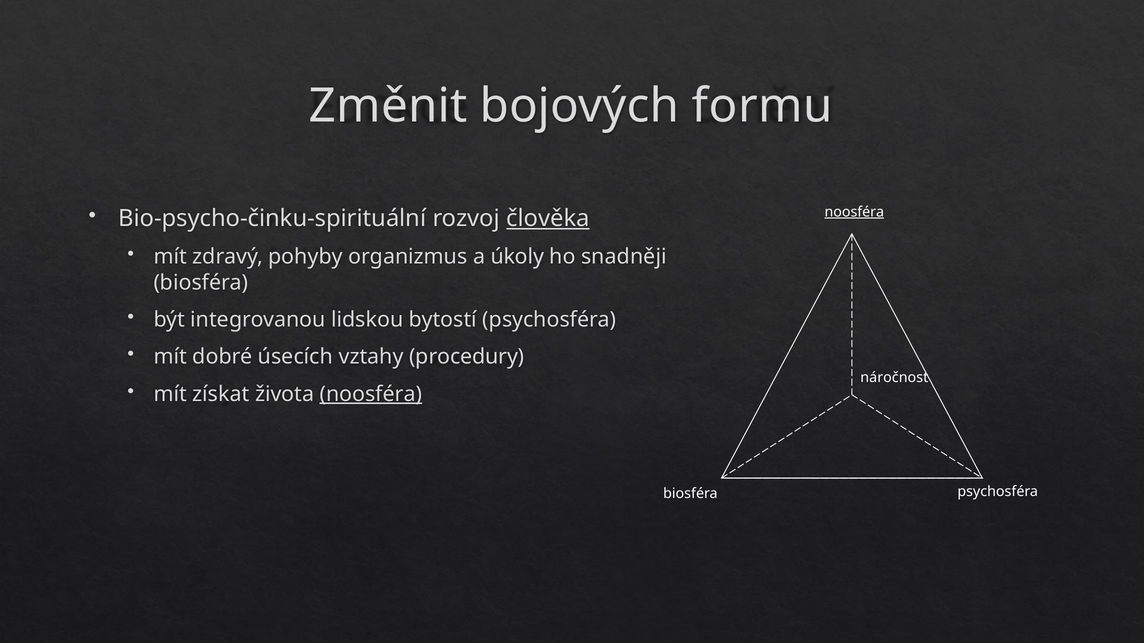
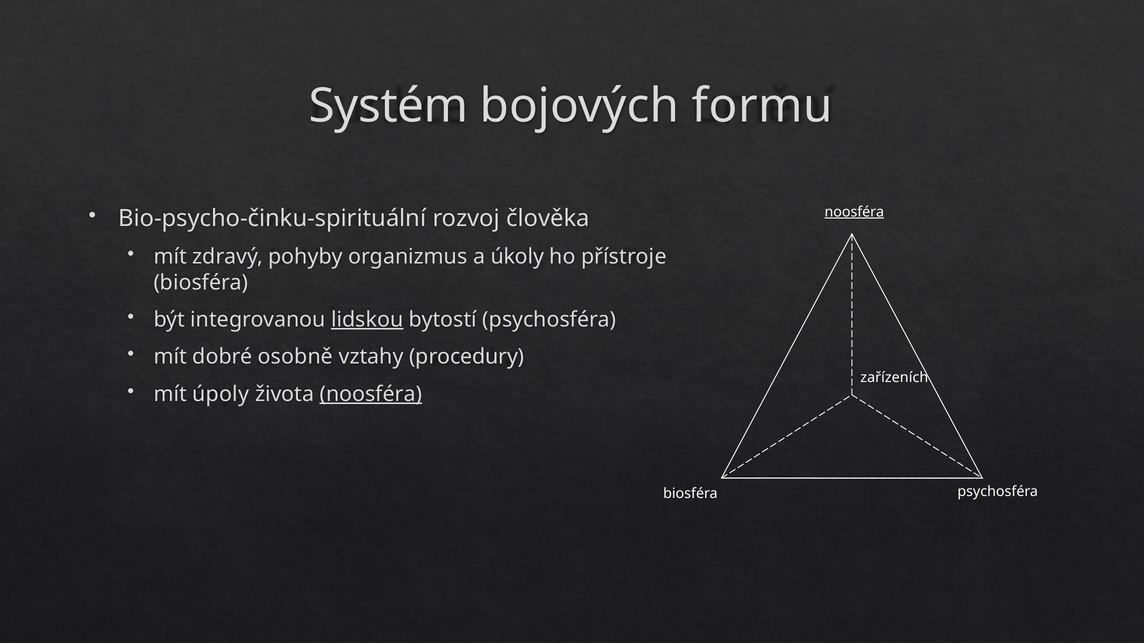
Změnit: Změnit -> Systém (389, 106)
člověka underline: present -> none (548, 218)
snadněji: snadněji -> přístroje (624, 257)
lidskou underline: none -> present (367, 320)
úsecích: úsecích -> osobně (295, 357)
náročnost: náročnost -> zařízeních (894, 378)
získat: získat -> úpoly (221, 394)
